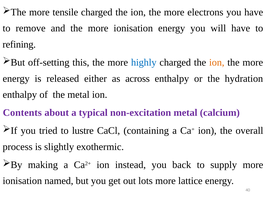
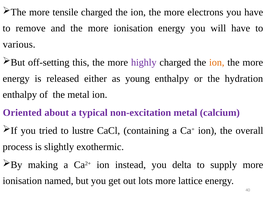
refining: refining -> various (19, 45)
highly colour: blue -> purple (144, 63)
across: across -> young (138, 79)
Contents: Contents -> Oriented (22, 113)
back: back -> delta (182, 165)
